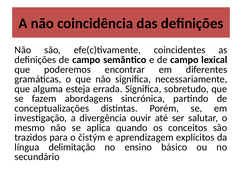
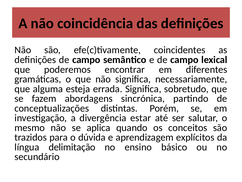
ouvir: ouvir -> estar (141, 118)
čistým: čistým -> dúvida (92, 137)
